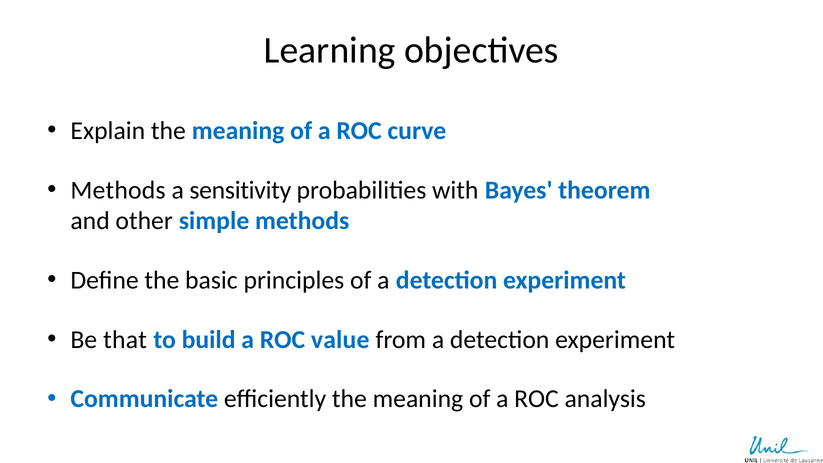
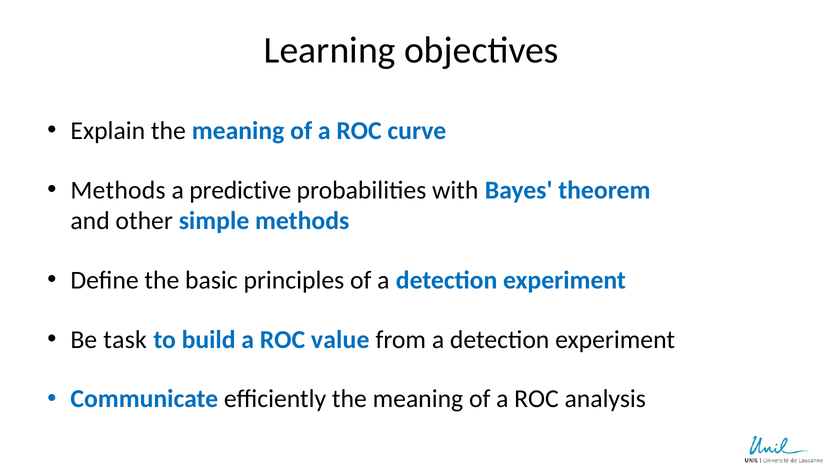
sensitivity: sensitivity -> predictive (240, 190)
that: that -> task (125, 340)
